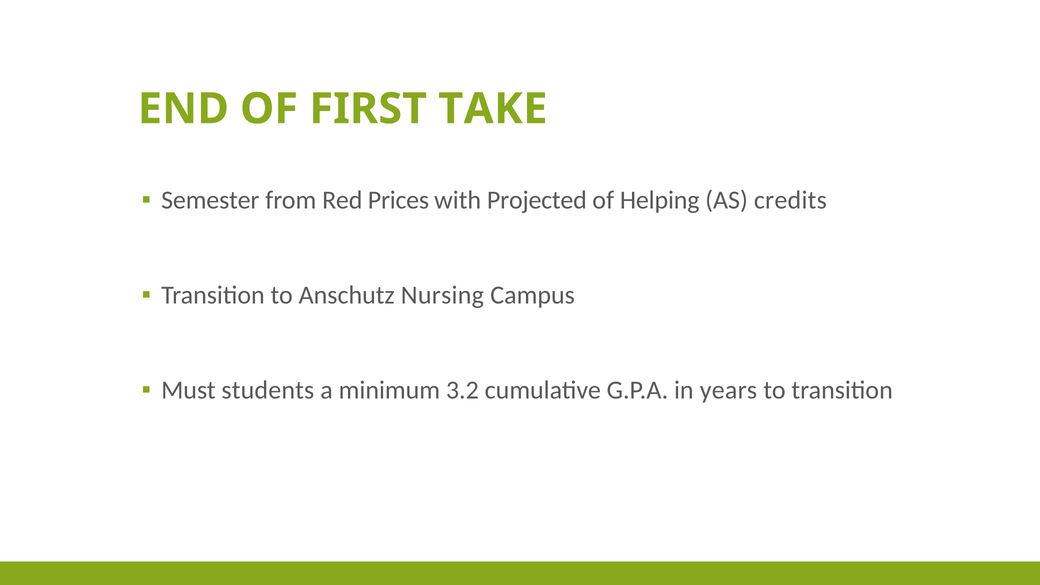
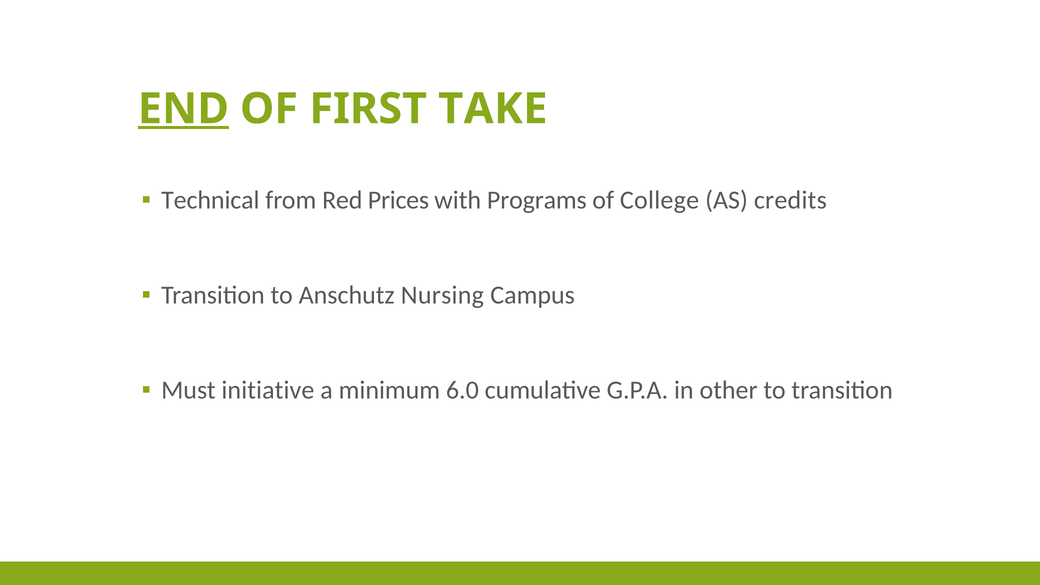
END underline: none -> present (183, 109)
Semester: Semester -> Technical (210, 200)
Projected: Projected -> Programs (537, 200)
Helping: Helping -> College (660, 200)
students: students -> initiative (268, 390)
3.2: 3.2 -> 6.0 (462, 390)
years: years -> other (729, 390)
